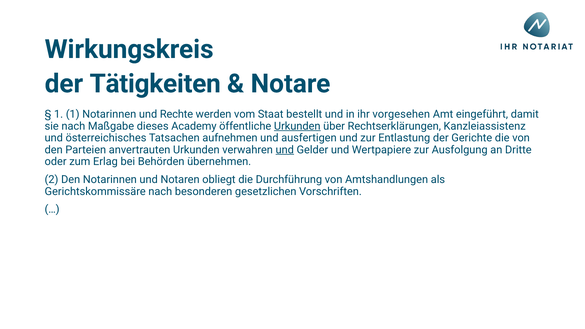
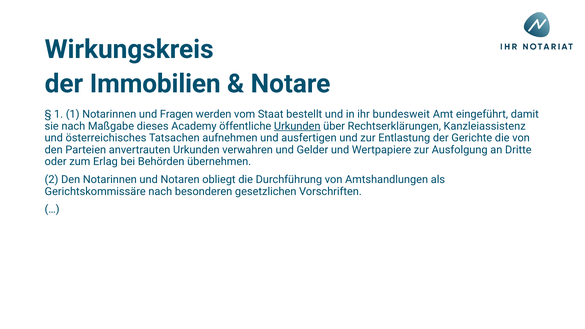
Tätigkeiten: Tätigkeiten -> Immobilien (155, 84)
Rechte: Rechte -> Fragen (177, 114)
vorgesehen: vorgesehen -> bundesweit (401, 114)
und underline: present -> none (285, 150)
